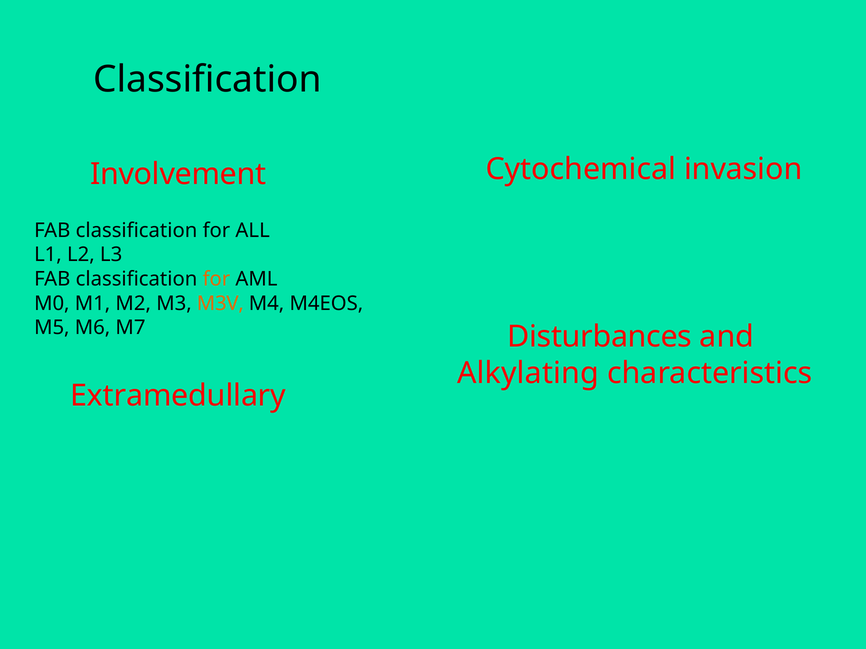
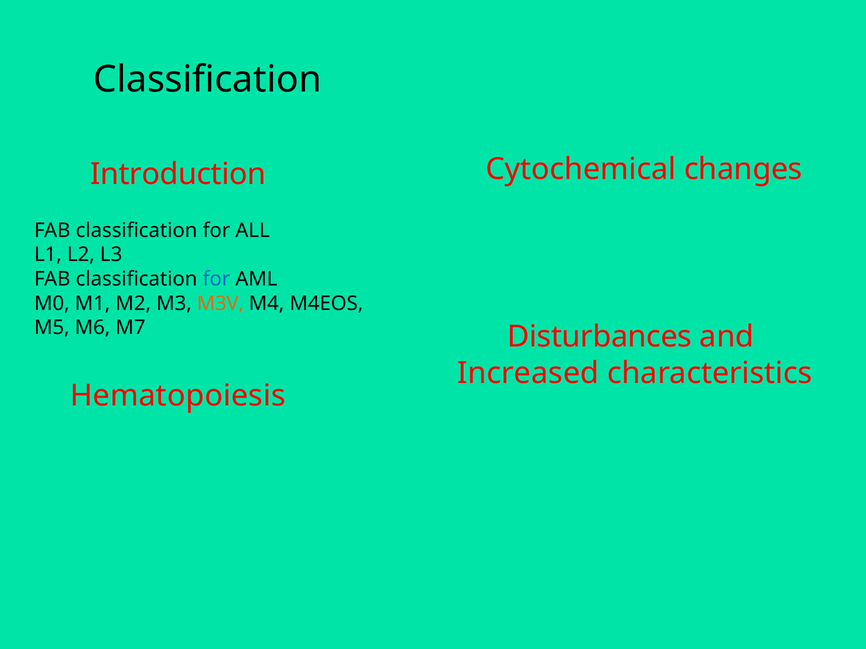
Involvement: Involvement -> Introduction (178, 174)
invasion: invasion -> changes (743, 169)
for colour: orange -> blue (216, 279)
Alkylating: Alkylating -> Increased (528, 373)
Extramedullary: Extramedullary -> Hematopoiesis (178, 396)
